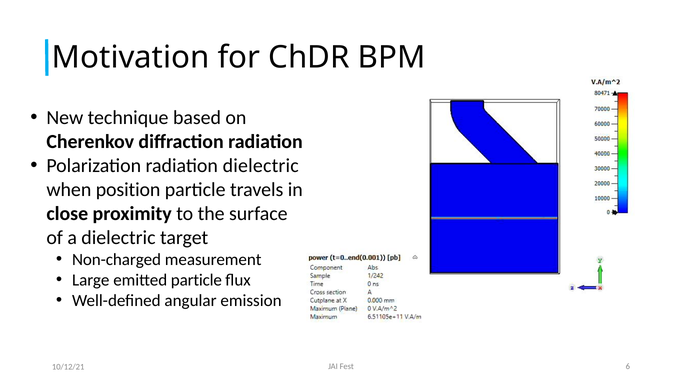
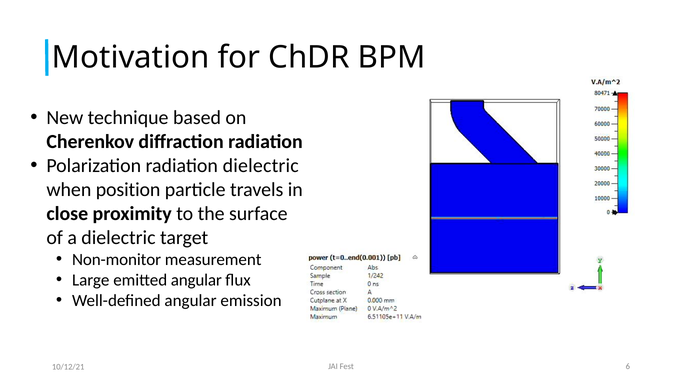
Non-charged: Non-charged -> Non-monitor (117, 259)
emitted particle: particle -> angular (196, 280)
